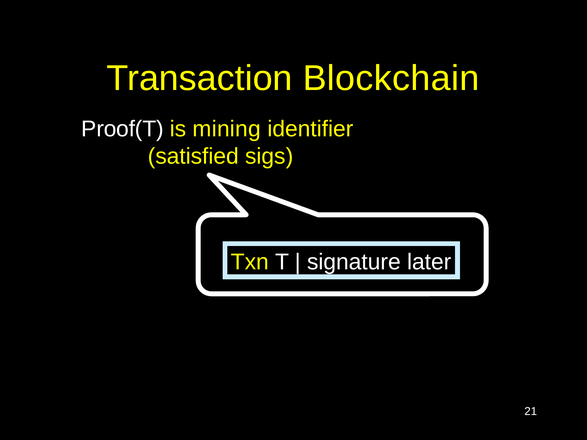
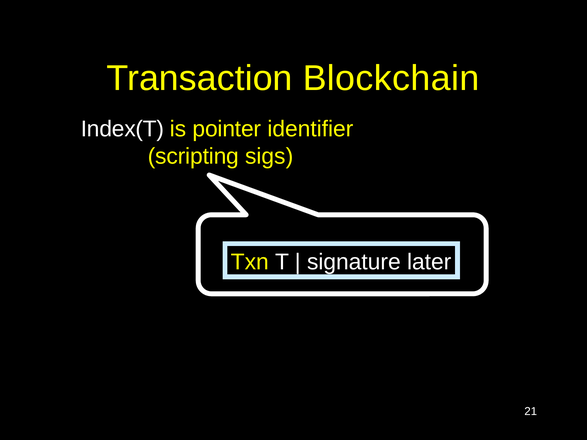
Proof(T: Proof(T -> Index(T (123, 129)
mining: mining -> pointer (227, 129)
satisfied: satisfied -> scripting (193, 156)
